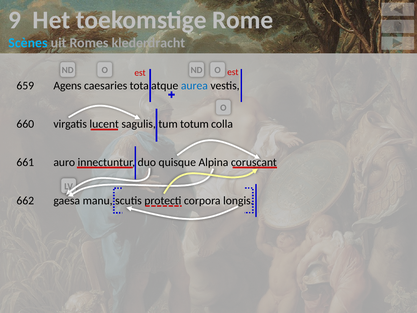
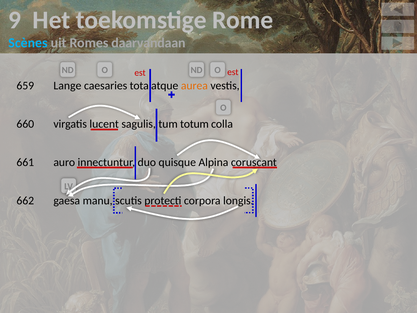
klederdracht: klederdracht -> daarvandaan (148, 43)
Agens: Agens -> Lange (67, 86)
aurea colour: blue -> orange (194, 86)
